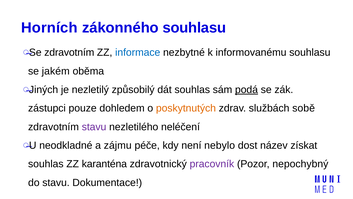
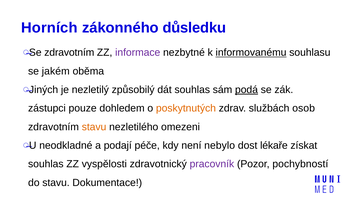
zákonného souhlasu: souhlasu -> důsledku (194, 28)
informace colour: blue -> purple (138, 52)
informovanému underline: none -> present (251, 52)
sobě: sobě -> osob (304, 108)
stavu colour: purple -> orange (94, 127)
neléčení: neléčení -> omezeni (181, 127)
zájmu: zájmu -> podají (118, 145)
název: název -> lékaře (274, 145)
karanténa: karanténa -> vyspělosti (104, 164)
nepochybný: nepochybný -> pochybností (300, 164)
